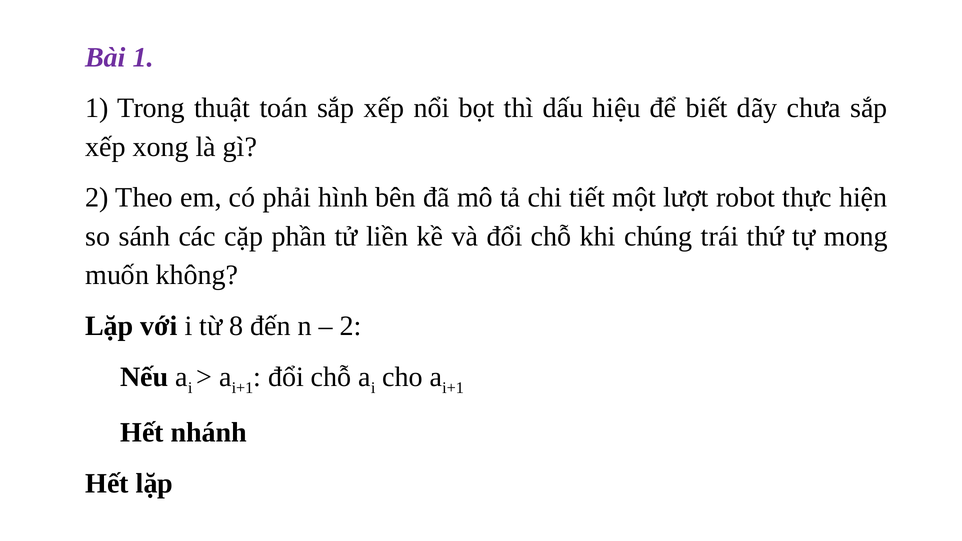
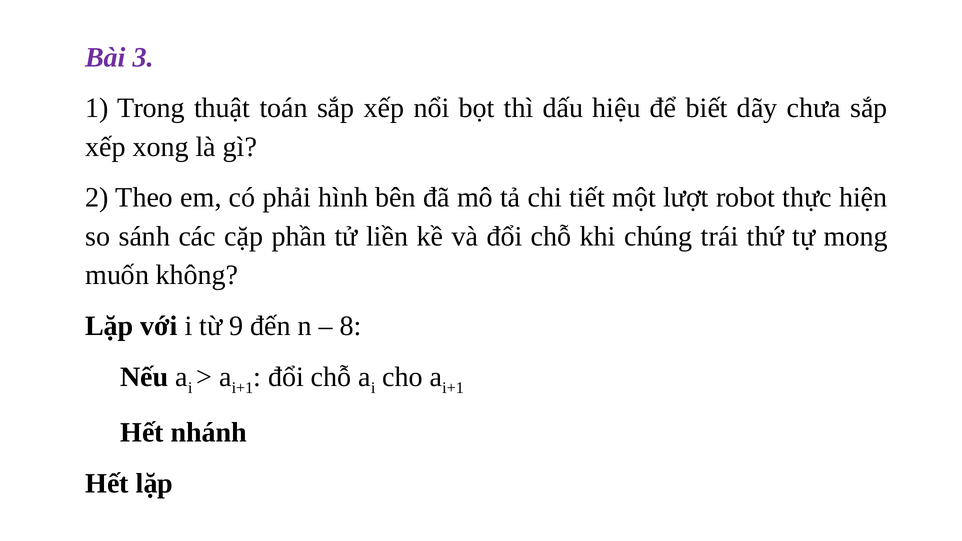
Bài 1: 1 -> 3 (143, 57)
8: 8 -> 9 (236, 326)
2: 2 -> 8 (351, 326)
